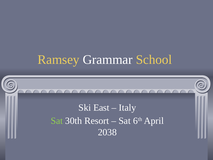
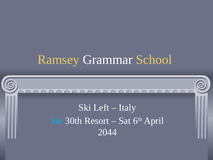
East: East -> Left (101, 107)
Sat colour: light green -> light blue (57, 121)
2038: 2038 -> 2044 (107, 132)
